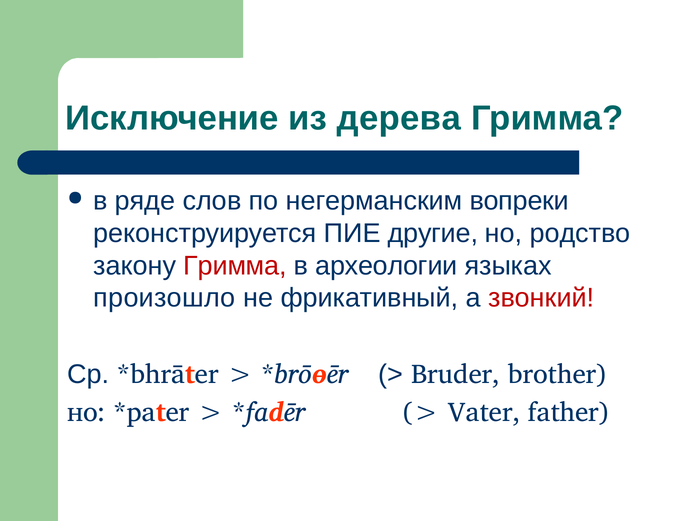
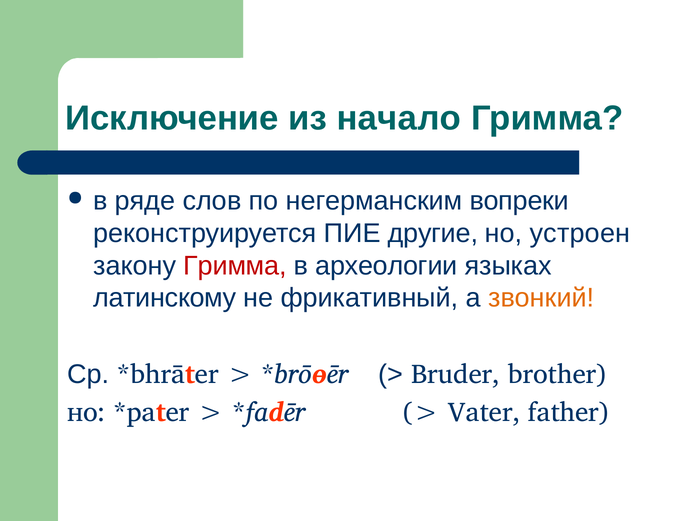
дерева: дерева -> начало (399, 118)
родство: родство -> устроен (580, 233)
произошло: произошло -> латинскому (165, 298)
звонкий colour: red -> orange (541, 298)
